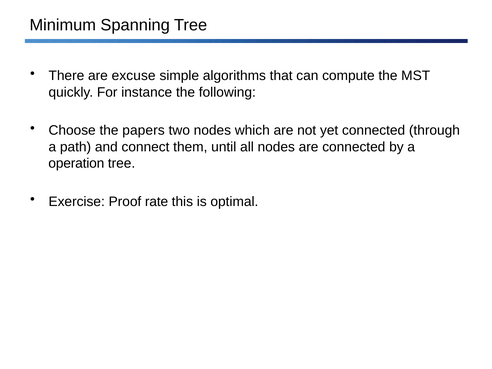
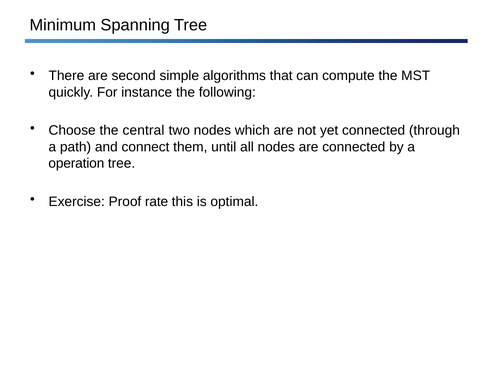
excuse: excuse -> second (134, 76)
papers: papers -> central (143, 130)
